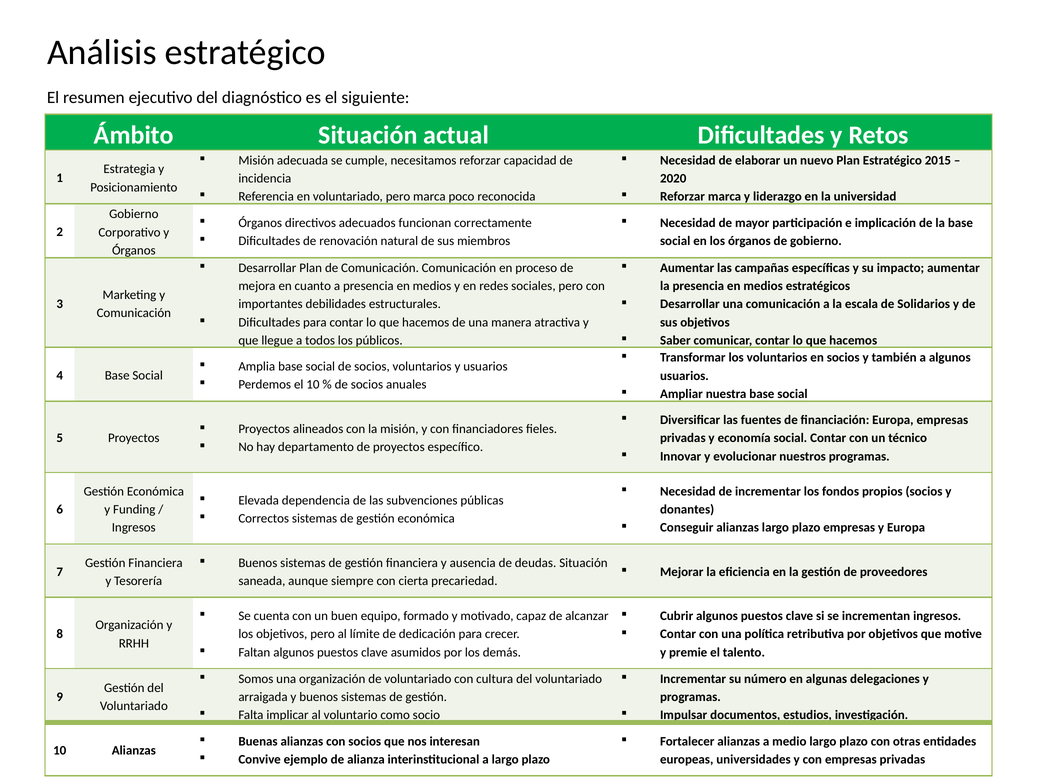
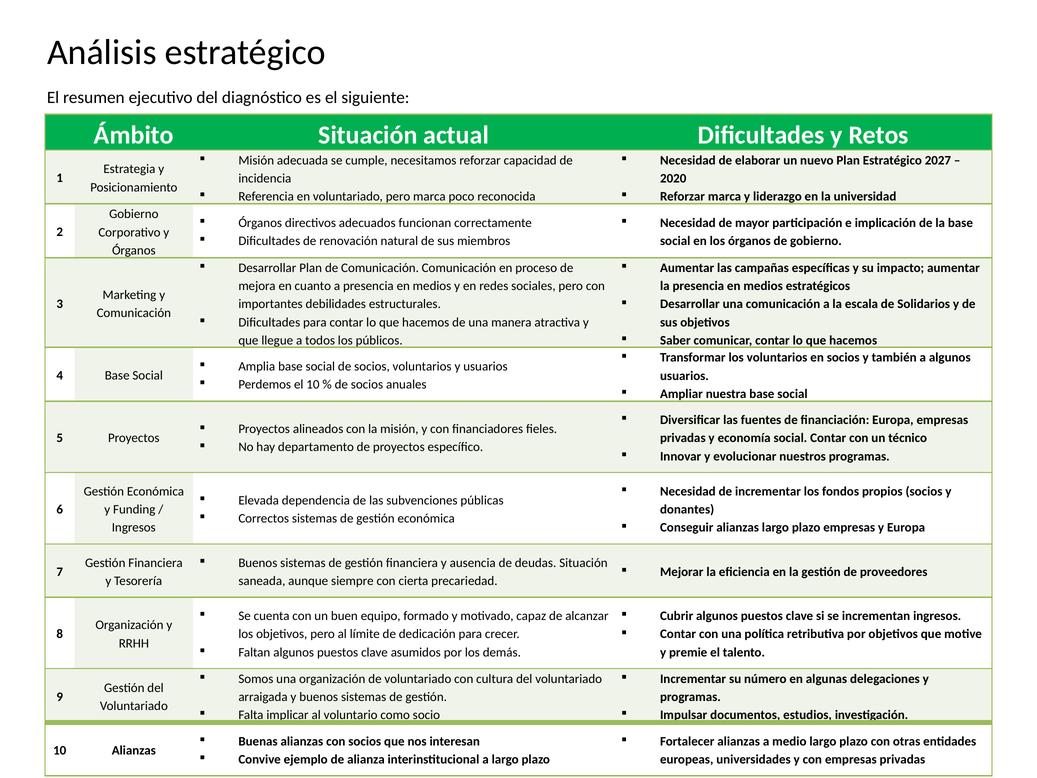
2015: 2015 -> 2027 (938, 160)
